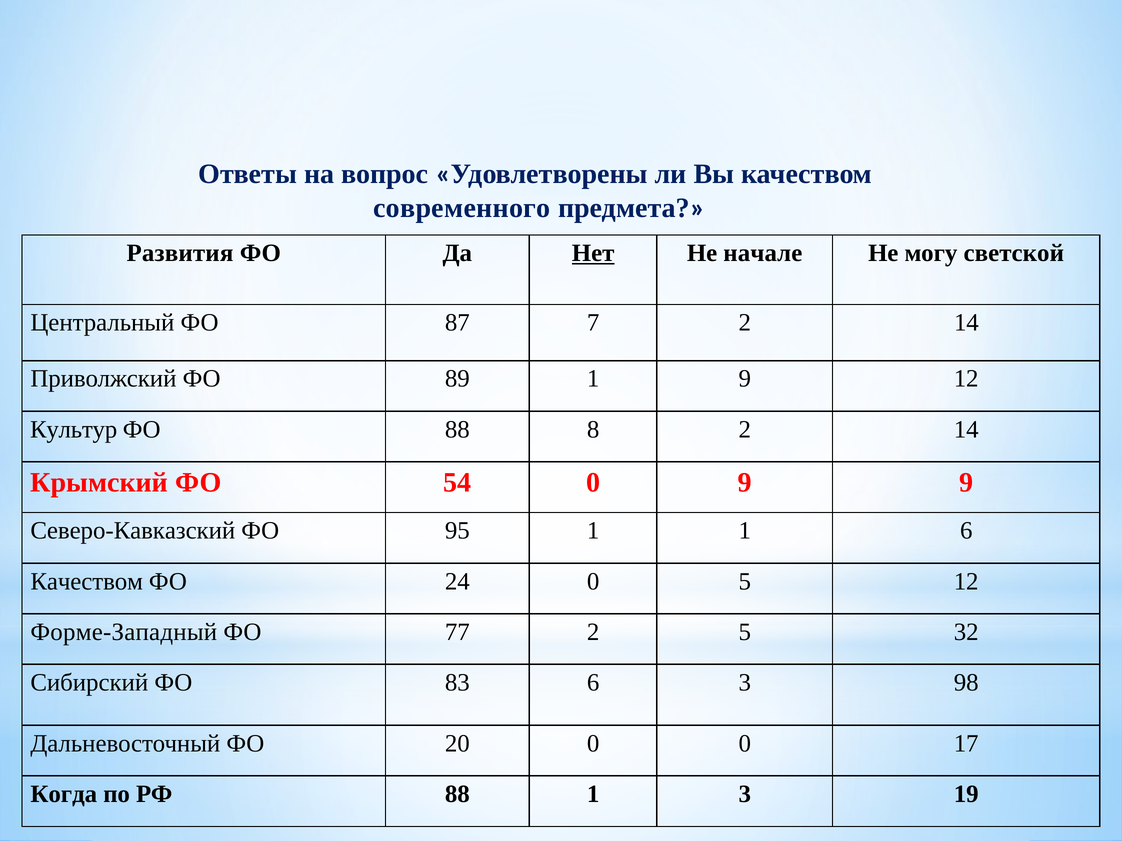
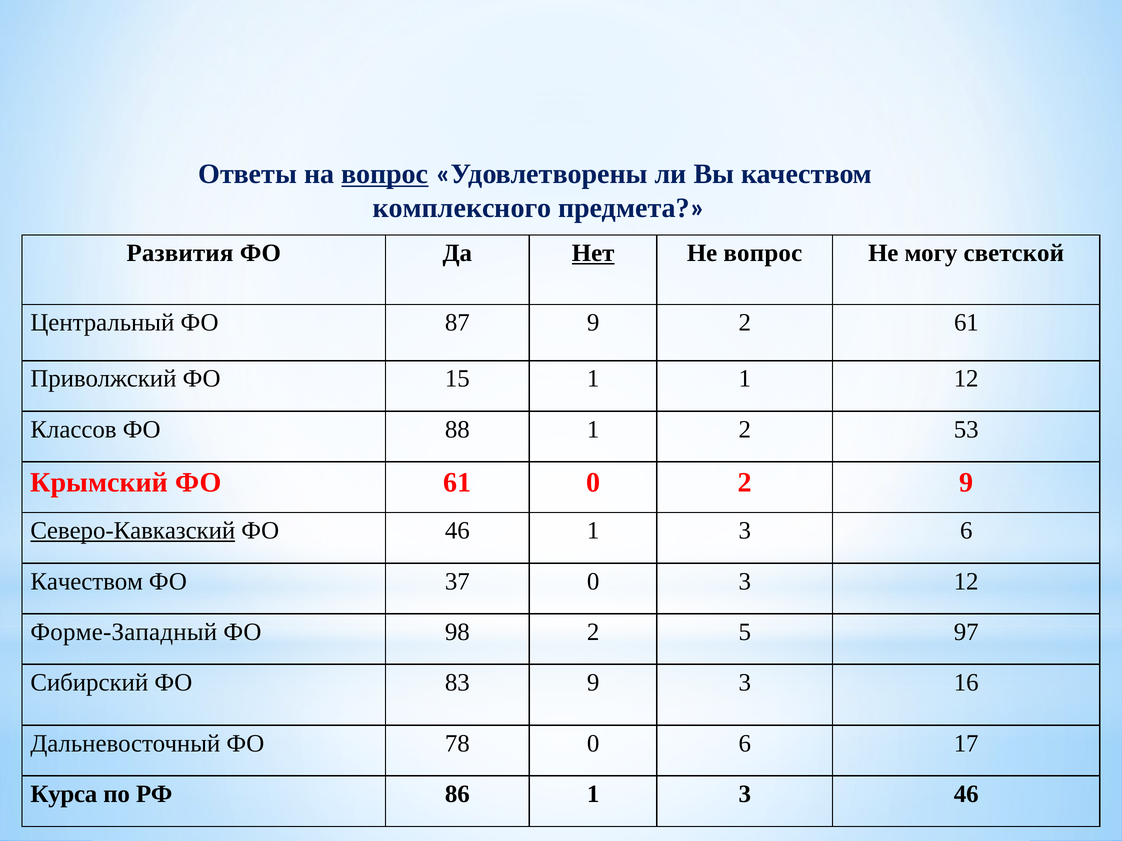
вопрос underline: none -> present (385, 174)
современного: современного -> комплексного (462, 208)
Не начале: начале -> вопрос (763, 253)
87 7: 7 -> 9 (593, 323)
14: 14 -> 61 (966, 323)
89: 89 -> 15 (457, 379)
1 9: 9 -> 1 (745, 379)
Культур: Культур -> Классов (74, 430)
88 8: 8 -> 1 (593, 430)
14: 14 -> 53 (966, 430)
ФО 54: 54 -> 61 (457, 483)
0 9: 9 -> 2 (745, 483)
Северо-Кавказский underline: none -> present (133, 531)
ФО 95: 95 -> 46 (457, 531)
1: 1 -> 3 (745, 531)
24: 24 -> 37 (457, 582)
0 5: 5 -> 3 (745, 582)
77: 77 -> 98 (457, 632)
32: 32 -> 97 (966, 632)
83 6: 6 -> 9 (593, 683)
98: 98 -> 16 (966, 683)
20: 20 -> 78 (457, 744)
0 0: 0 -> 6 (745, 744)
Когда: Когда -> Курса (64, 794)
РФ 88: 88 -> 86 (457, 794)
3 19: 19 -> 46 (966, 794)
